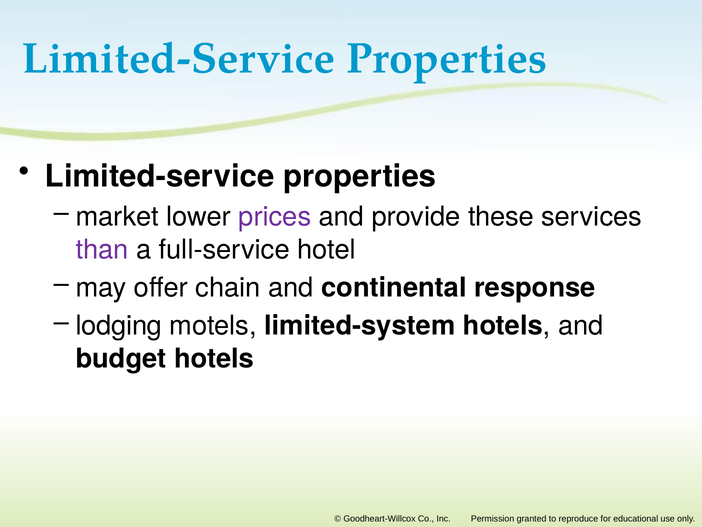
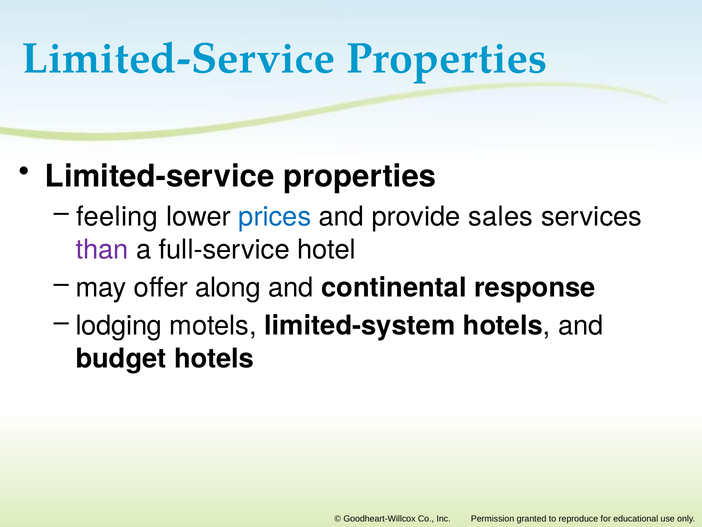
market: market -> feeling (117, 217)
prices colour: purple -> blue (275, 217)
these: these -> sales (501, 217)
chain: chain -> along (228, 287)
